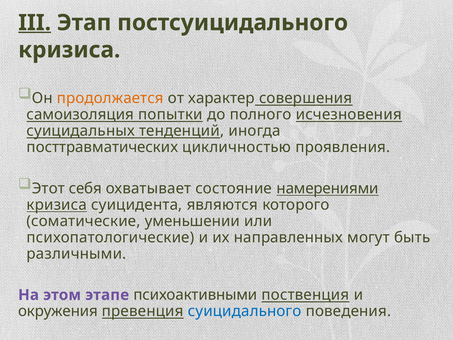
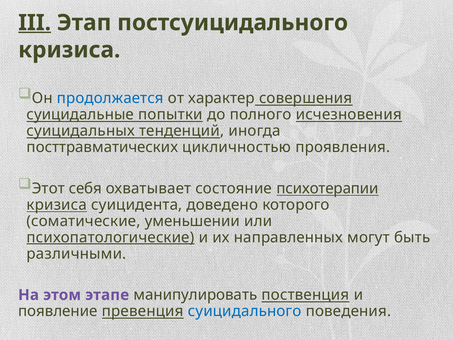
продолжается colour: orange -> blue (110, 98)
самоизоляция: самоизоляция -> суицидальные (80, 115)
намерениями: намерениями -> психотерапии (328, 188)
являются: являются -> доведено (222, 205)
психопатологические underline: none -> present (110, 237)
психоактивными: психоактивными -> манипулировать (195, 295)
окружения: окружения -> появление (58, 311)
